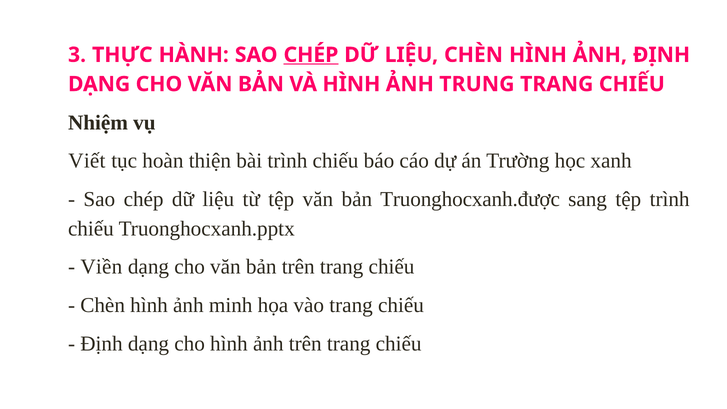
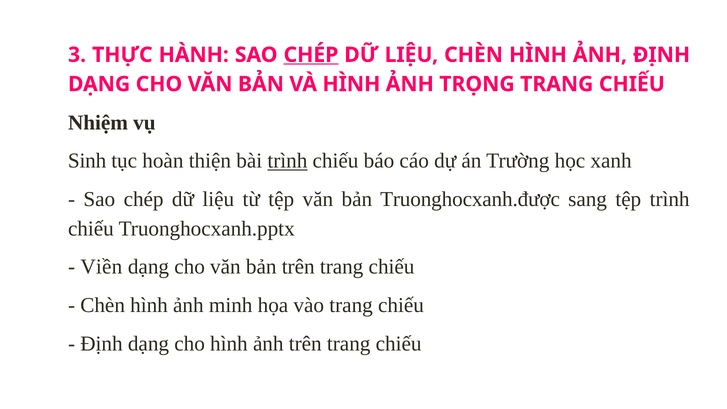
TRUNG: TRUNG -> TRỌNG (477, 84)
Viết: Viết -> Sinh (87, 161)
trình underline: none -> present (287, 161)
